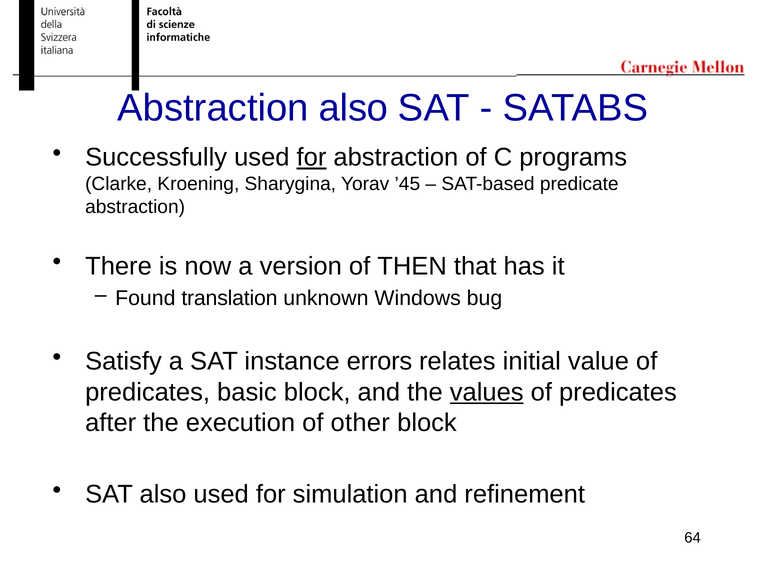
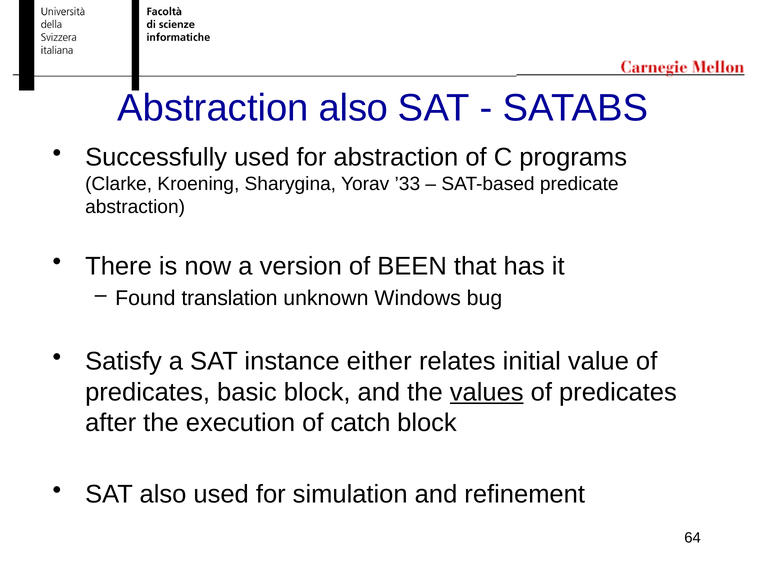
for underline: present -> none (311, 157)
’45: ’45 -> ’33 (407, 184)
THEN: THEN -> BEEN (412, 266)
errors: errors -> either (379, 361)
other: other -> catch (360, 422)
